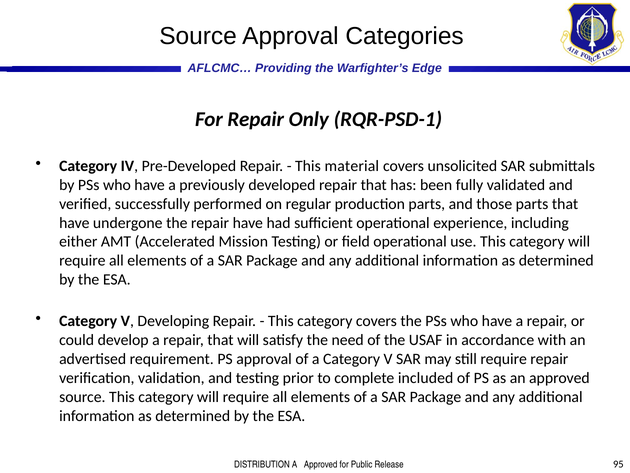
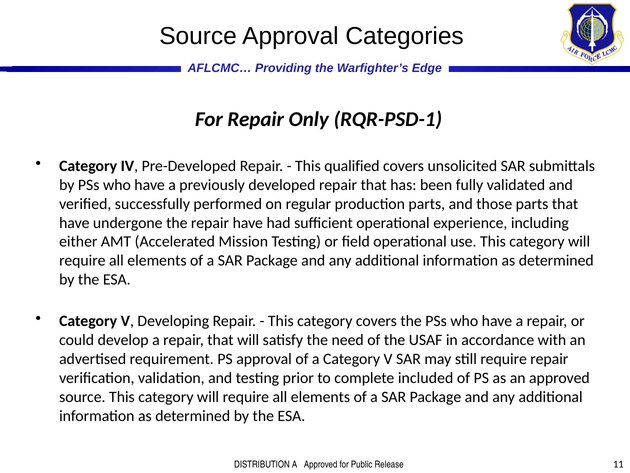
material: material -> qualified (352, 166)
95: 95 -> 11 (618, 464)
